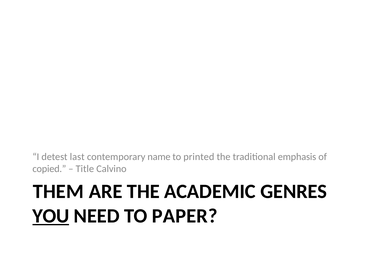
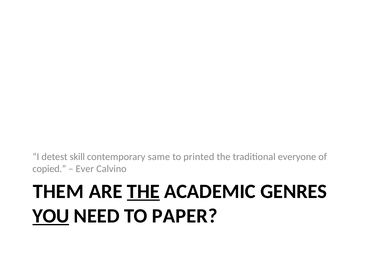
last: last -> skill (77, 157)
name: name -> same (159, 157)
emphasis: emphasis -> everyone (297, 157)
Title: Title -> Ever (85, 169)
THE underline: none -> present (143, 191)
